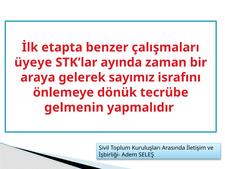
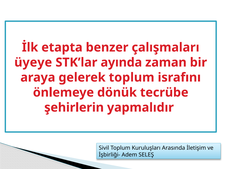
gelerek sayımız: sayımız -> toplum (132, 77)
gelmenin: gelmenin -> şehirlerin (74, 107)
